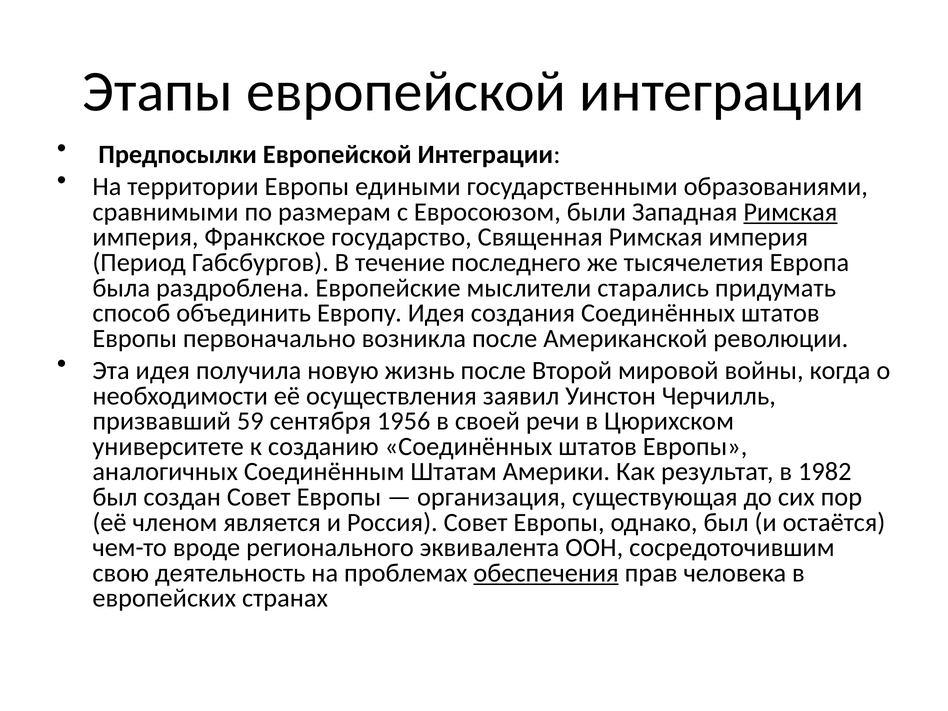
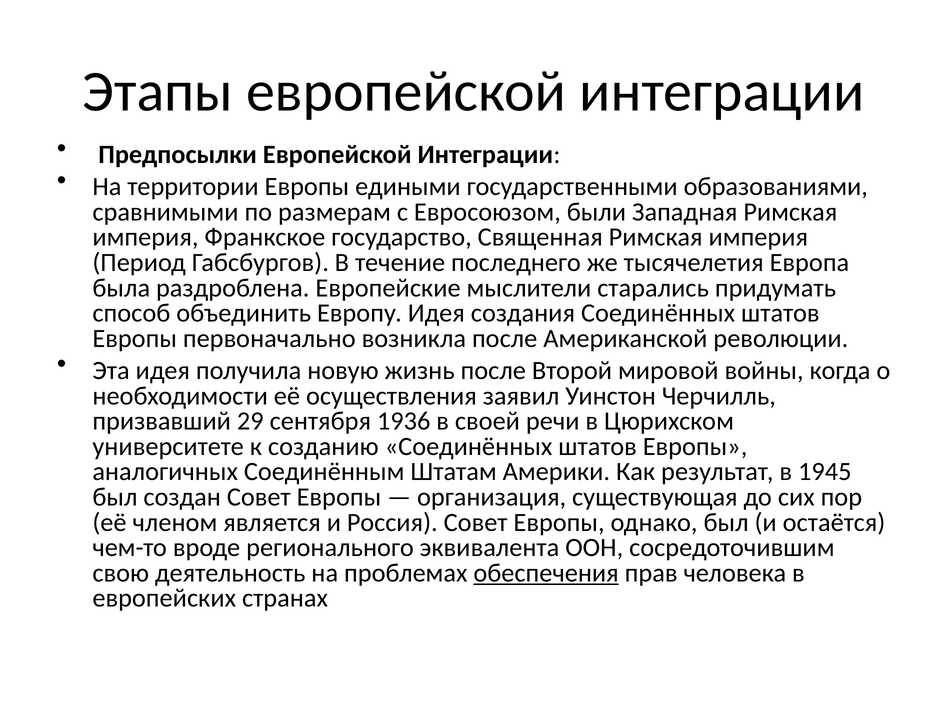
Римская underline: present -> none (790, 212)
59: 59 -> 29 (250, 421)
1956: 1956 -> 1936 (404, 421)
1982: 1982 -> 1945 (825, 472)
